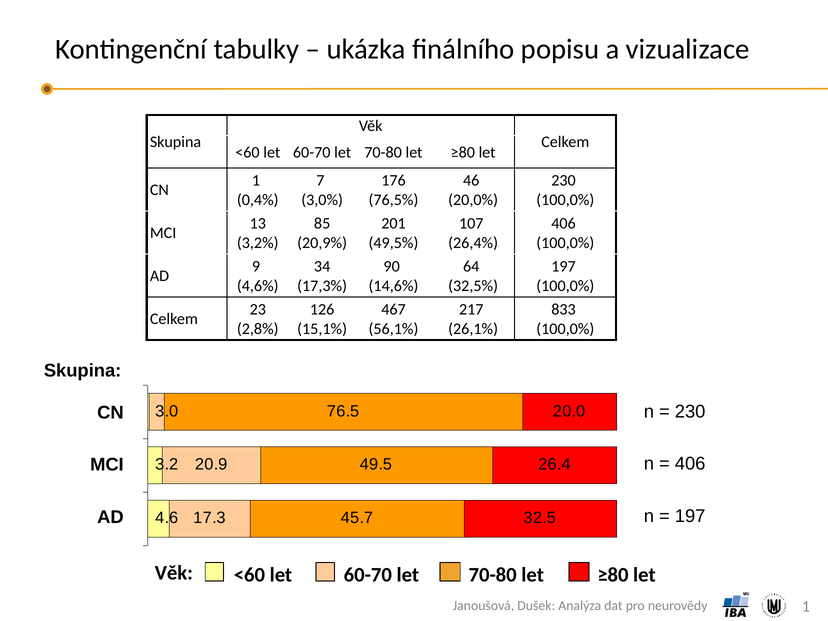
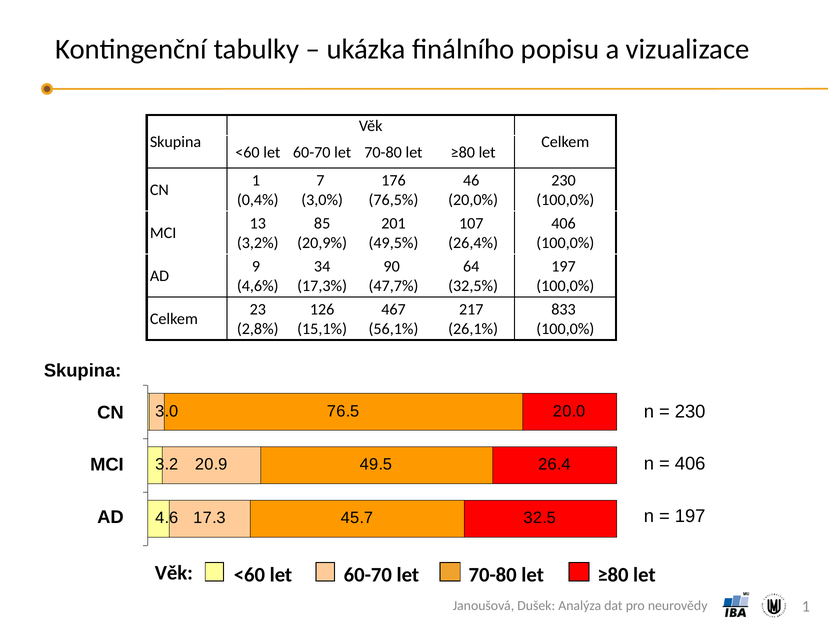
14,6%: 14,6% -> 47,7% (394, 286)
